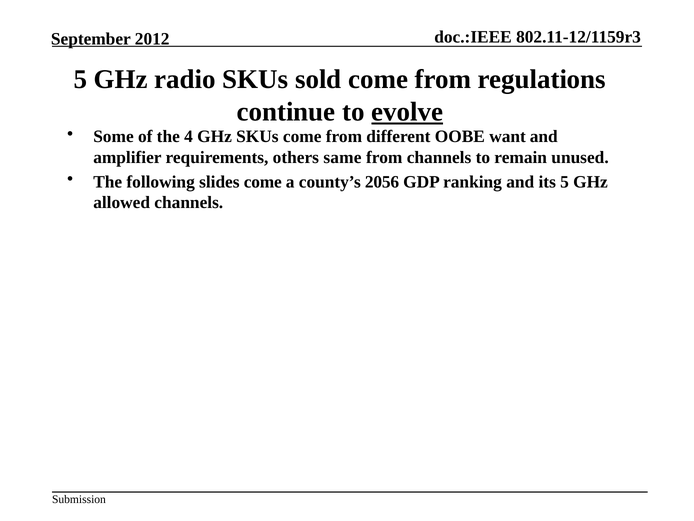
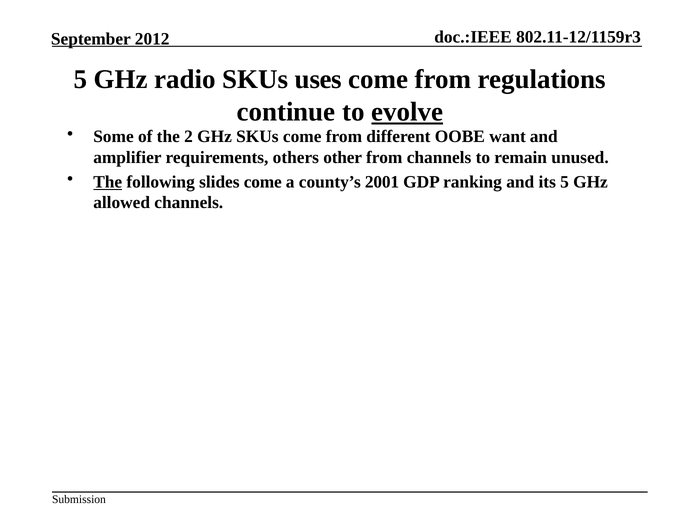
sold: sold -> uses (318, 79)
4: 4 -> 2 (189, 137)
same: same -> other (343, 157)
The underline: none -> present (108, 182)
2056: 2056 -> 2001 (382, 182)
